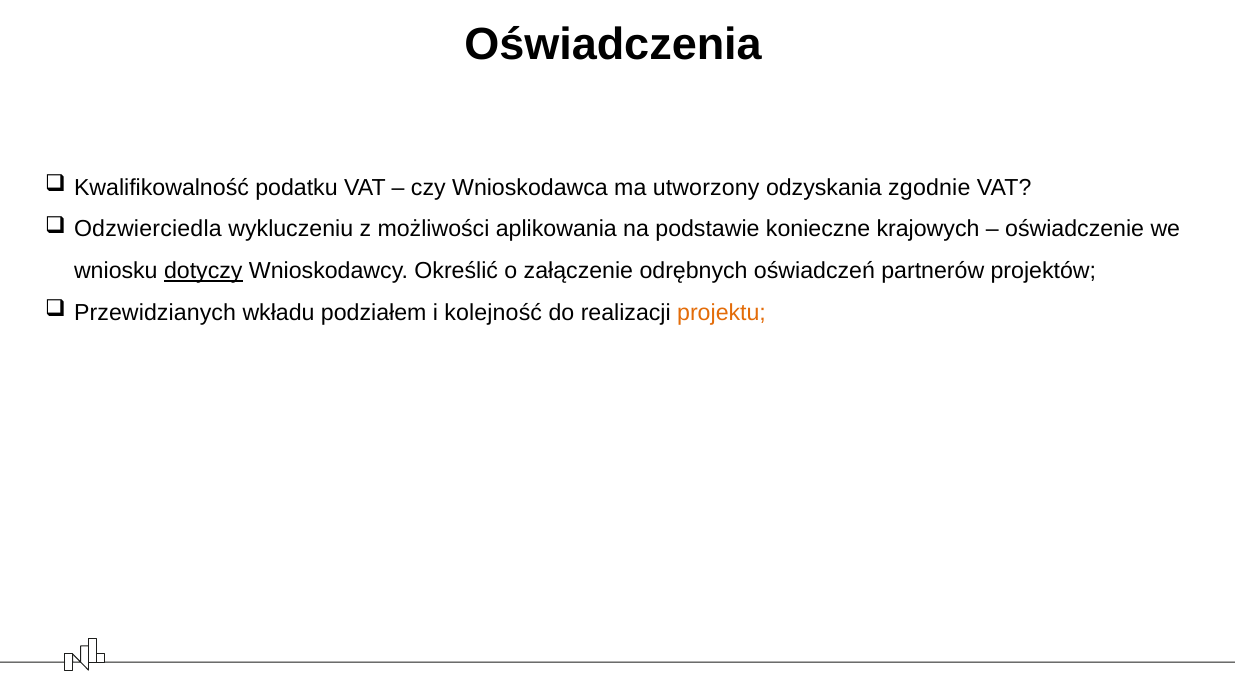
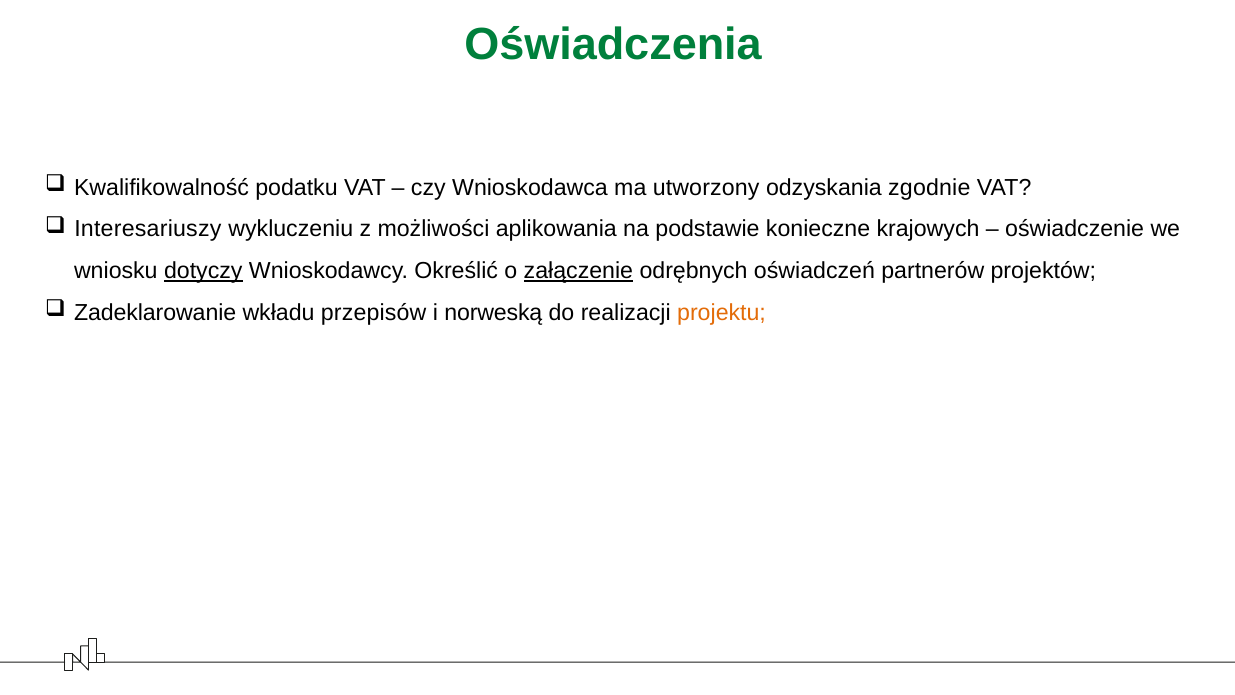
Oświadczenia colour: black -> green (613, 45)
Odzwierciedla: Odzwierciedla -> Interesariuszy (148, 229)
załączenie underline: none -> present (578, 271)
Przewidzianych: Przewidzianych -> Zadeklarowanie (155, 313)
podziałem: podziałem -> przepisów (374, 313)
kolejność: kolejność -> norweską (493, 313)
